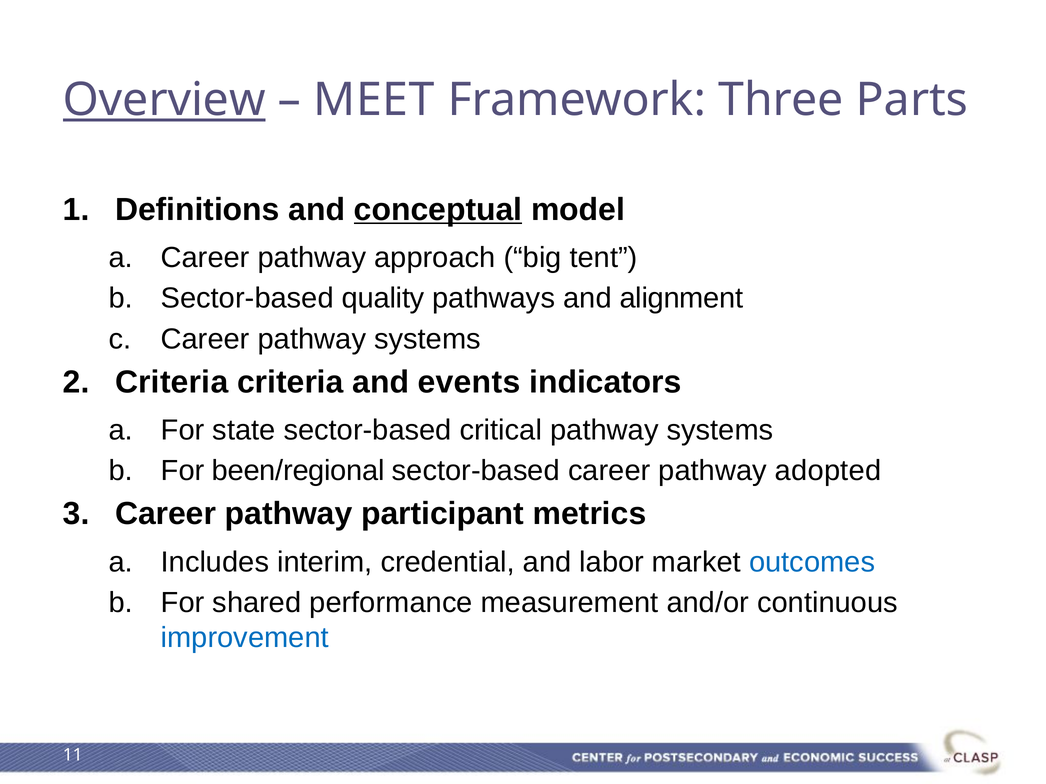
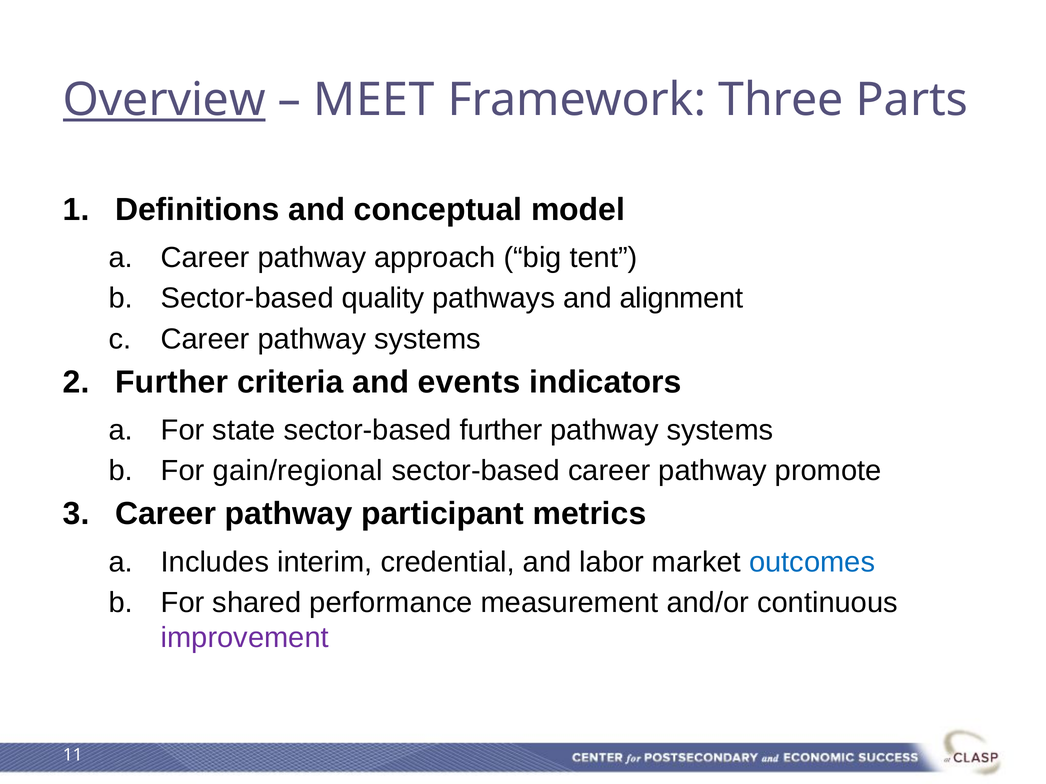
conceptual underline: present -> none (438, 210)
Criteria: Criteria -> Further (172, 382)
sector-based critical: critical -> further (501, 430)
been/regional: been/regional -> gain/regional (298, 471)
adopted: adopted -> promote (828, 471)
improvement colour: blue -> purple (245, 638)
